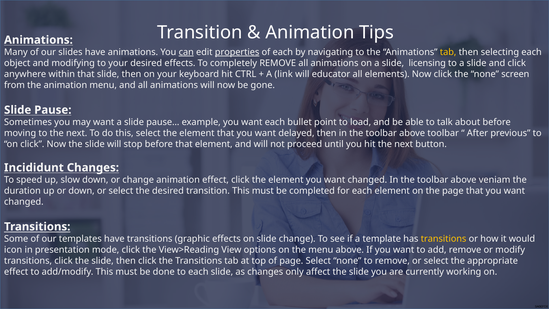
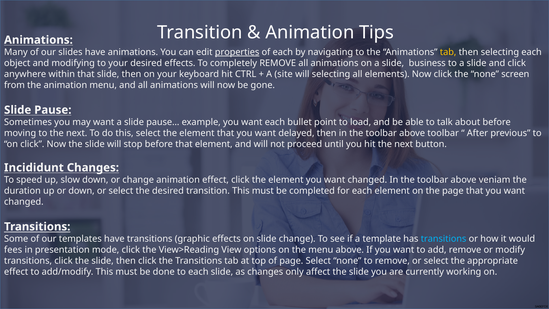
can underline: present -> none (186, 52)
licensing: licensing -> business (427, 63)
link: link -> site (284, 74)
will educator: educator -> selecting (331, 74)
transitions colour: yellow -> light blue (444, 239)
icon: icon -> fees (13, 250)
